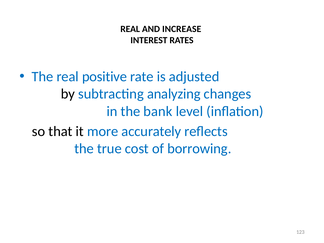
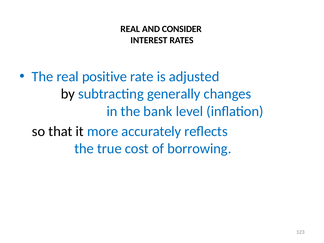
INCREASE: INCREASE -> CONSIDER (182, 29)
analyzing: analyzing -> generally (174, 94)
